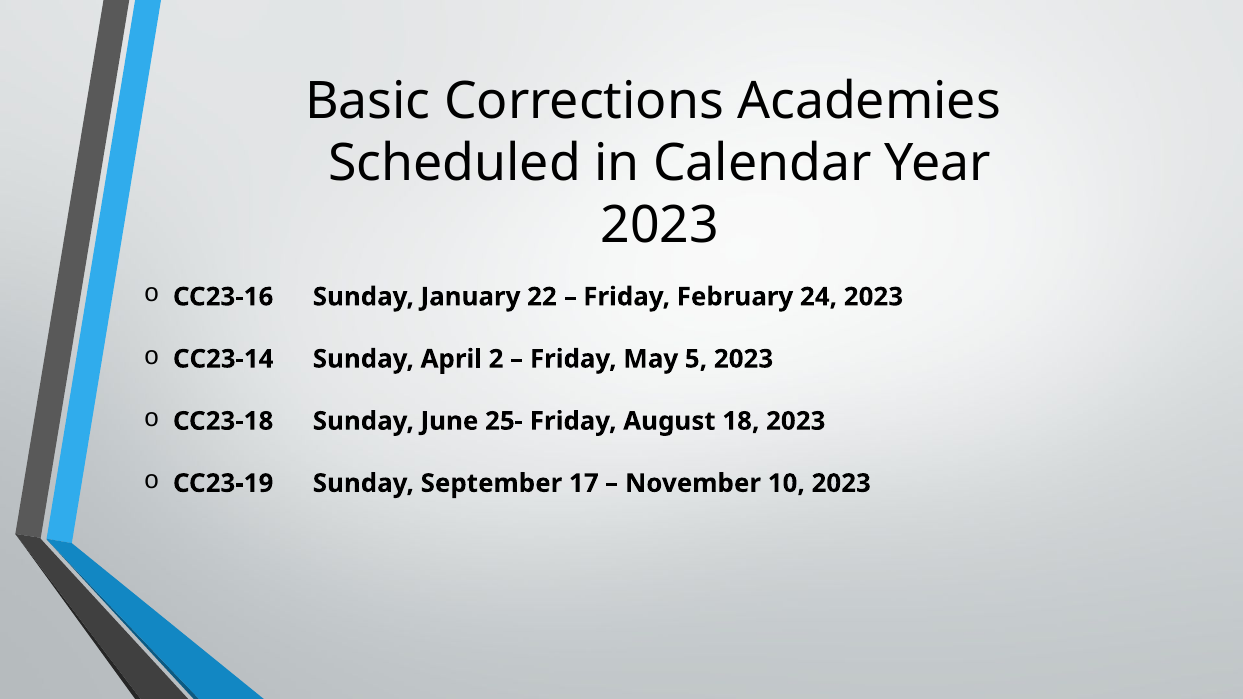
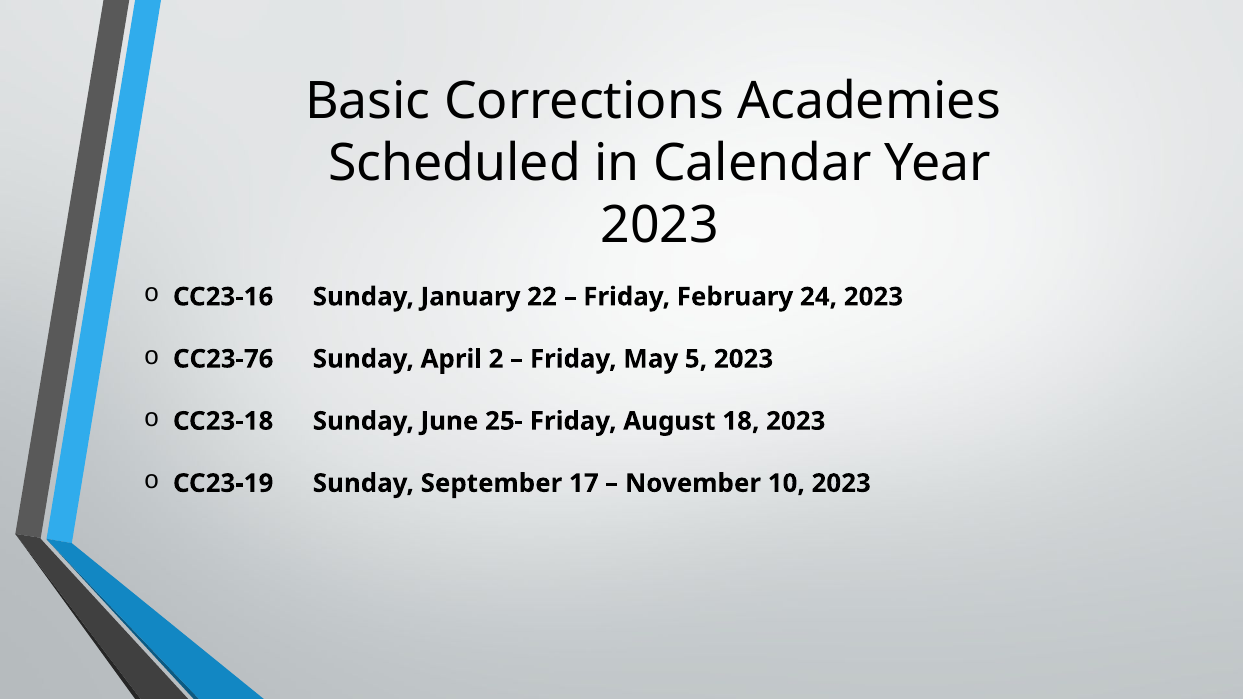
CC23-14: CC23-14 -> CC23-76 (223, 359)
